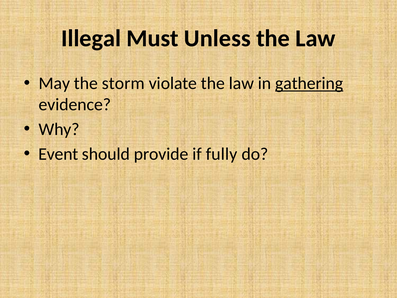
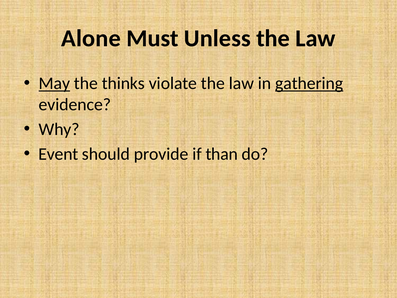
Illegal: Illegal -> Alone (91, 38)
May underline: none -> present (54, 83)
storm: storm -> thinks (123, 83)
fully: fully -> than (222, 154)
